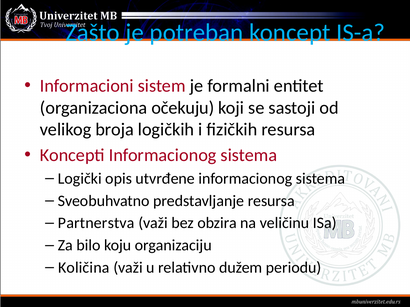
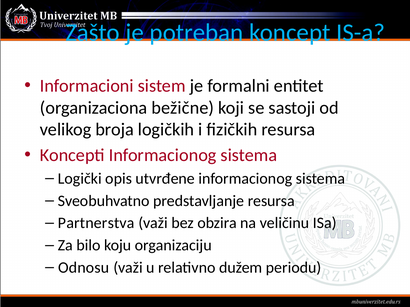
očekuju: očekuju -> bežične (183, 108)
Količina: Količina -> Odnosu (84, 268)
